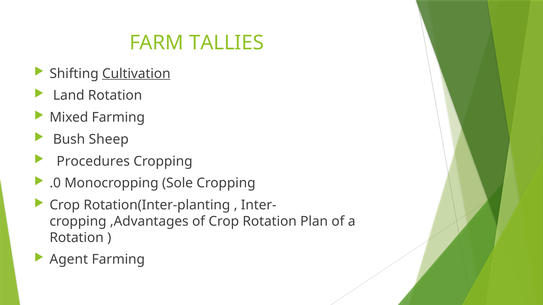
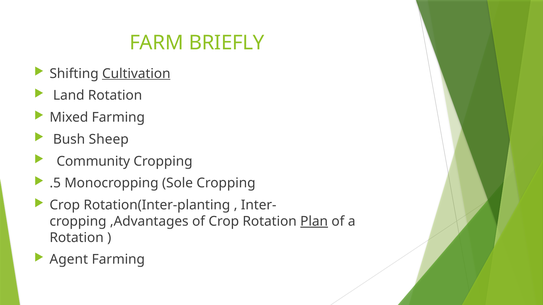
TALLIES: TALLIES -> BRIEFLY (227, 43)
Procedures: Procedures -> Community (93, 161)
.0: .0 -> .5 (55, 183)
Plan underline: none -> present (314, 222)
